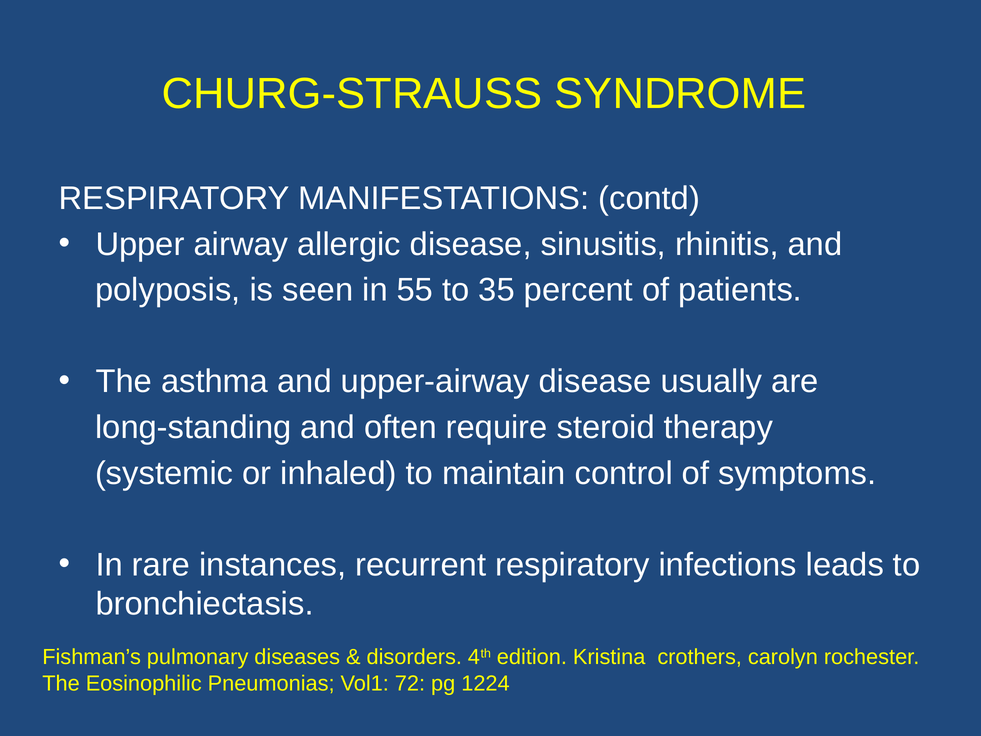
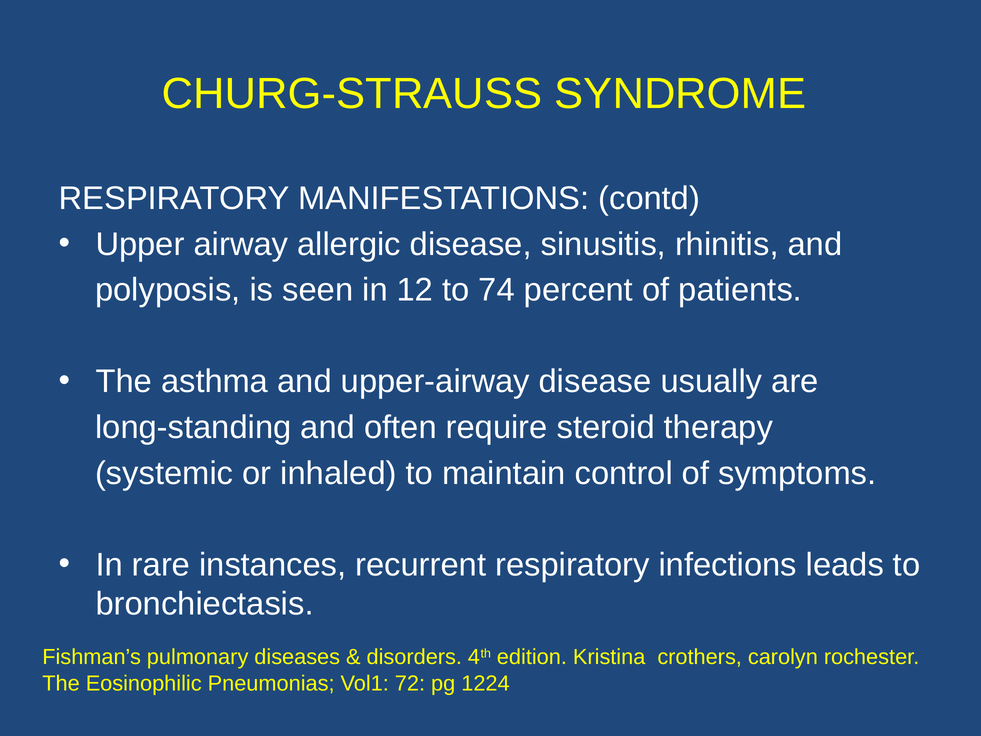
55: 55 -> 12 (415, 290)
35: 35 -> 74 (497, 290)
